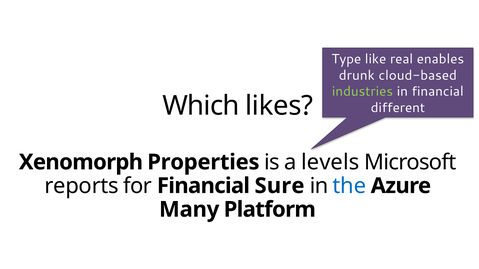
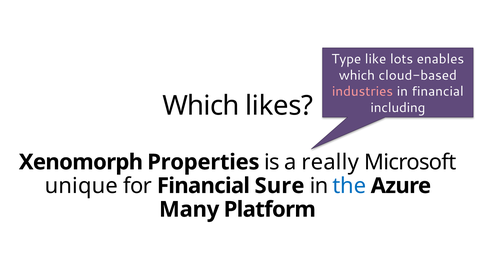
real: real -> lots (402, 59)
drunk: drunk -> which (357, 76)
industries colour: light green -> pink (362, 92)
different: different -> including (398, 108)
levels: levels -> really (330, 163)
reports: reports -> unique (81, 186)
